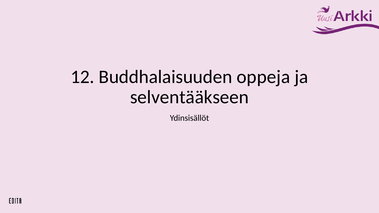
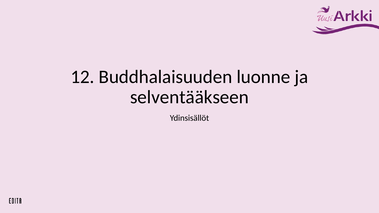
oppeja: oppeja -> luonne (263, 77)
